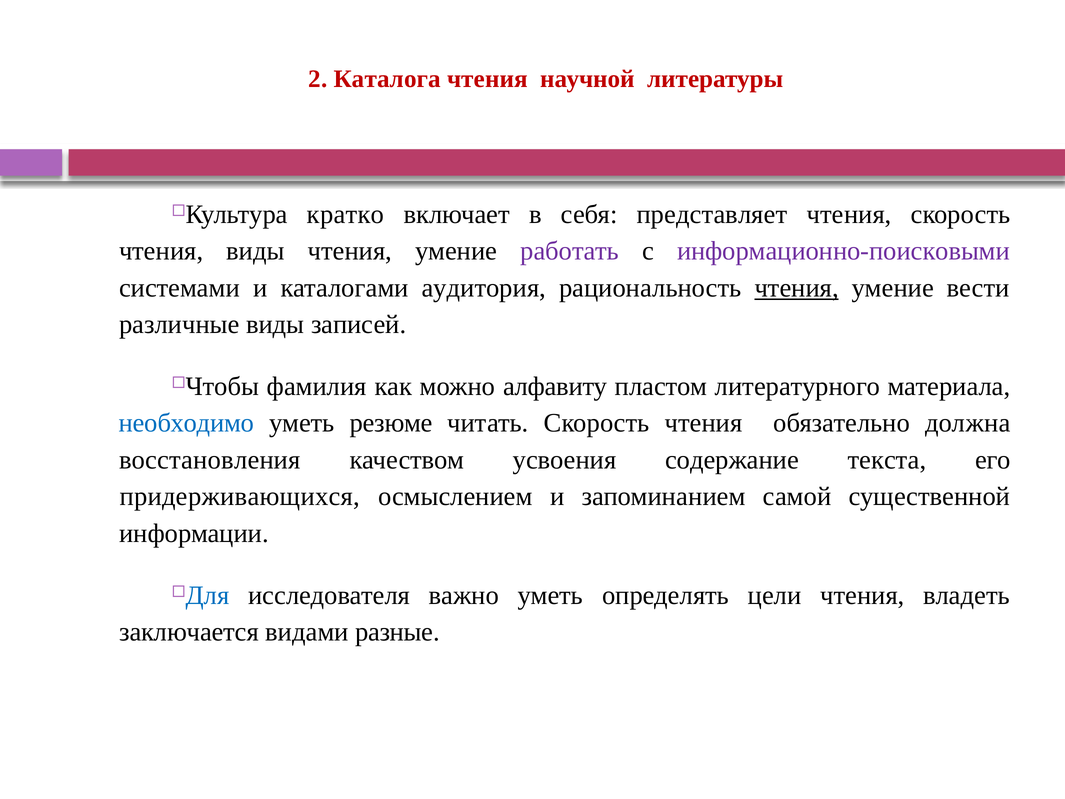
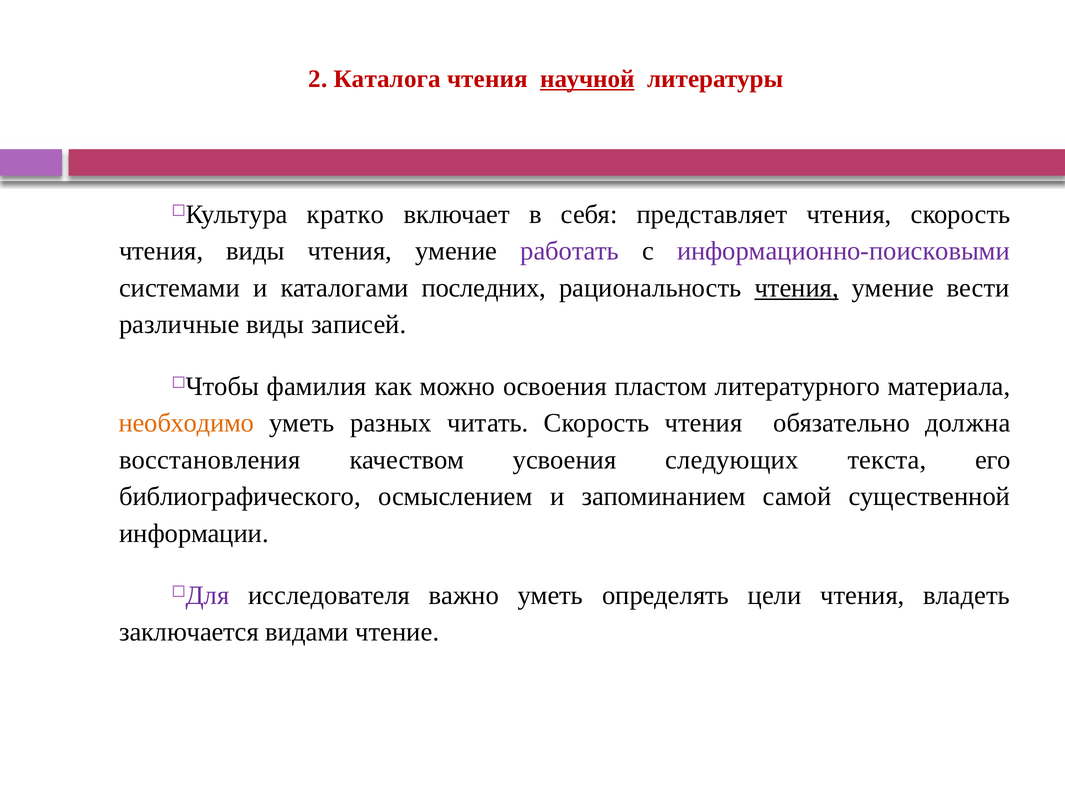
научной underline: none -> present (587, 79)
аудитория: аудитория -> последних (484, 288)
алфавиту: алфавиту -> освоения (555, 386)
необходимо colour: blue -> orange (186, 423)
резюме: резюме -> разных (391, 423)
содеpжание: содеpжание -> следующих (732, 460)
придерживающихся: придерживающихся -> библиографического (240, 497)
Для colour: blue -> purple (208, 595)
разные: разные -> чтение (397, 632)
